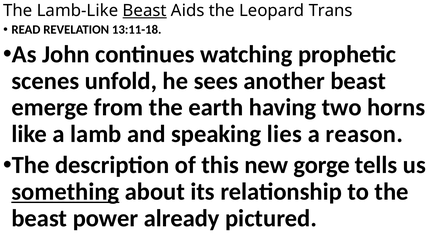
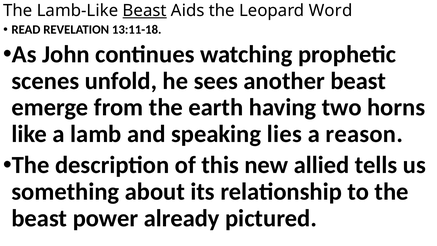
Trans: Trans -> Word (331, 11)
gorge: gorge -> allied (322, 165)
something underline: present -> none (65, 192)
